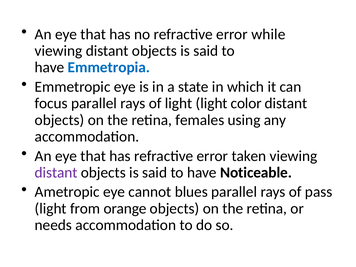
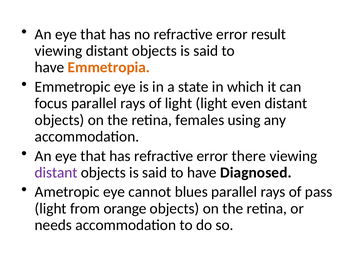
while: while -> result (269, 34)
Emmetropia colour: blue -> orange (109, 67)
color: color -> even (246, 103)
taken: taken -> there (249, 156)
Noticeable: Noticeable -> Diagnosed (256, 173)
